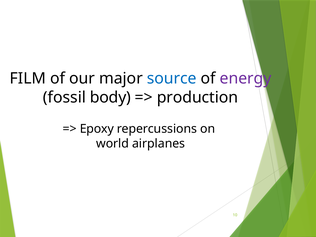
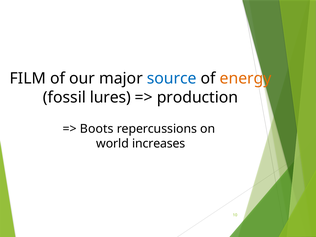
energy colour: purple -> orange (246, 78)
body: body -> lures (110, 97)
Epoxy: Epoxy -> Boots (97, 129)
airplanes: airplanes -> increases (159, 143)
